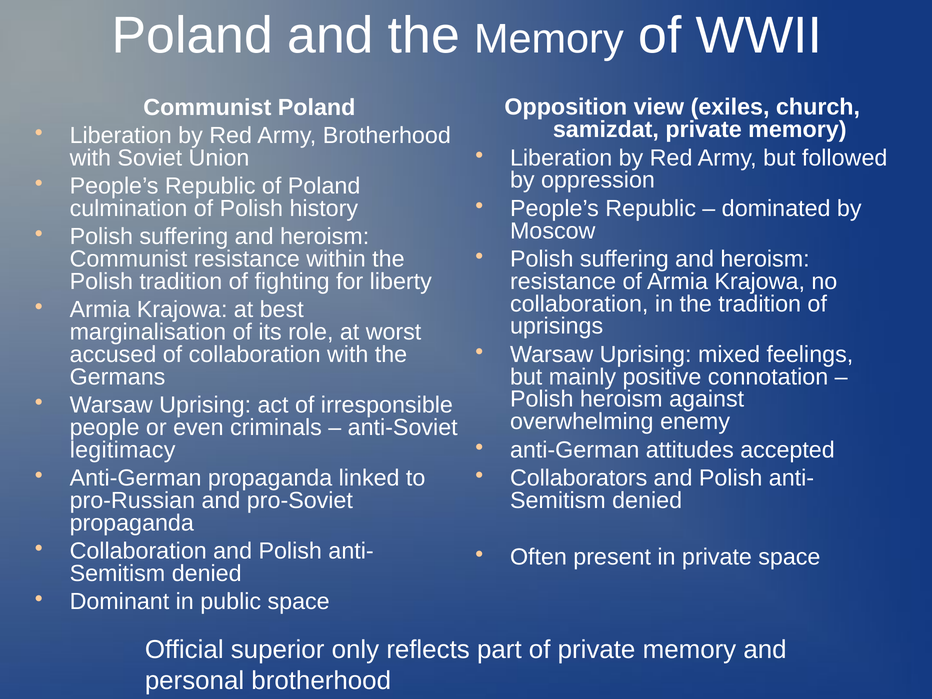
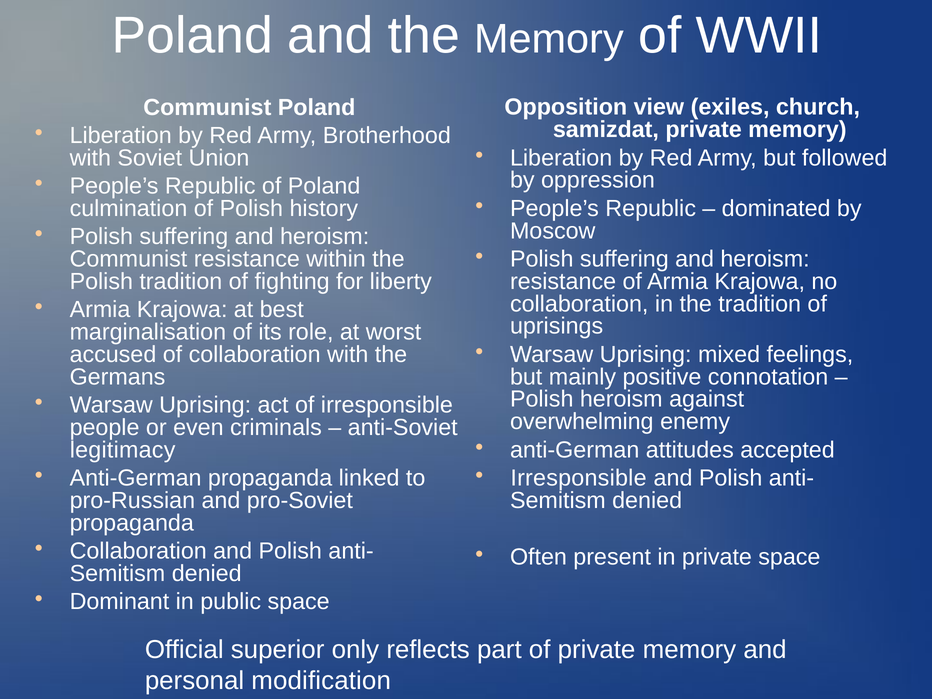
Collaborators: Collaborators -> Irresponsible (579, 478)
personal brotherhood: brotherhood -> modification (321, 681)
